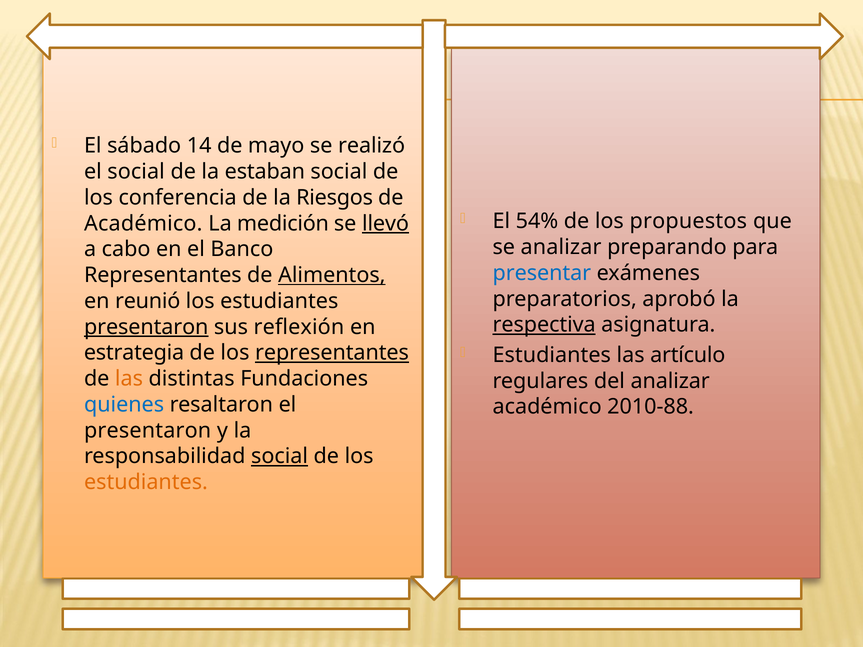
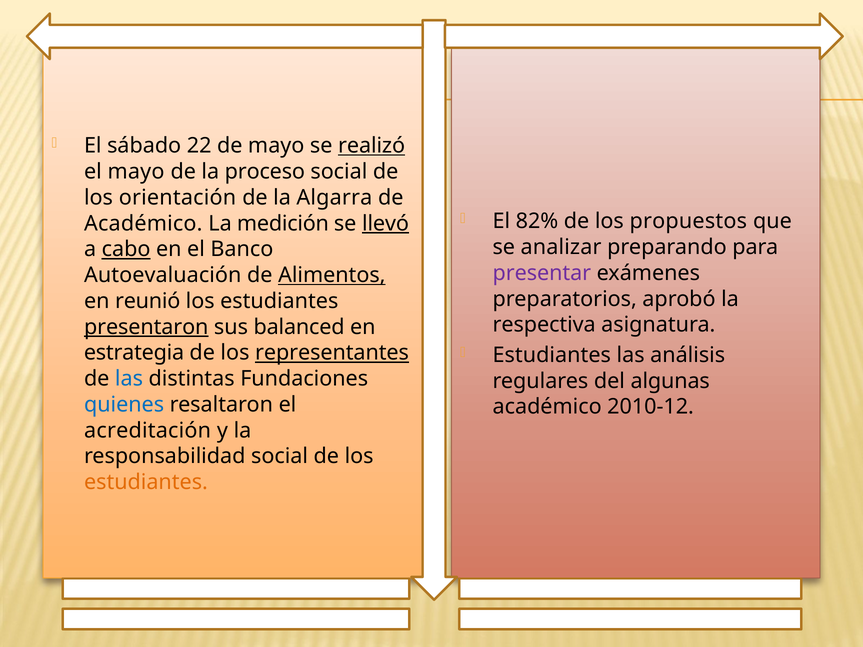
14: 14 -> 22 (199, 146)
realizó underline: none -> present (372, 146)
el social: social -> mayo (136, 172)
estaban: estaban -> proceso (265, 172)
conferencia: conferencia -> orientación (177, 198)
Riesgos: Riesgos -> Algarra (334, 198)
54%: 54% -> 82% (537, 221)
cabo underline: none -> present (126, 249)
presentar colour: blue -> purple (542, 273)
Representantes: Representantes -> Autoevaluación (163, 275)
respectiva underline: present -> none (544, 325)
reflexión: reflexión -> balanced (299, 327)
artículo: artículo -> análisis (688, 355)
las colour: orange -> blue (129, 379)
del analizar: analizar -> algunas (670, 381)
2010-88: 2010-88 -> 2010-12 (651, 407)
presentaron: presentaron -> acreditación (148, 431)
social underline: present -> none (280, 457)
